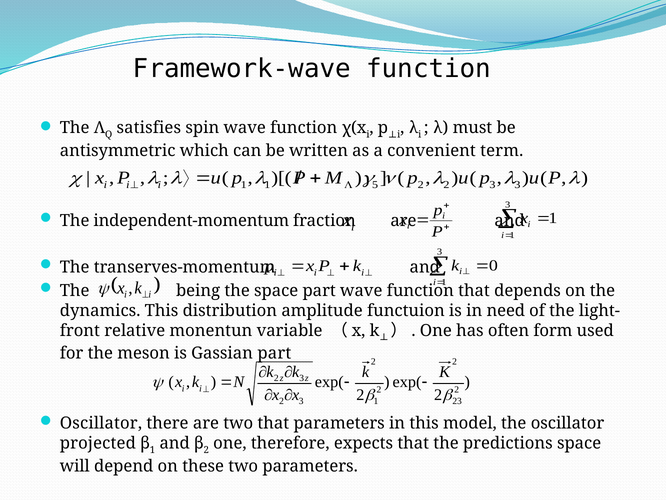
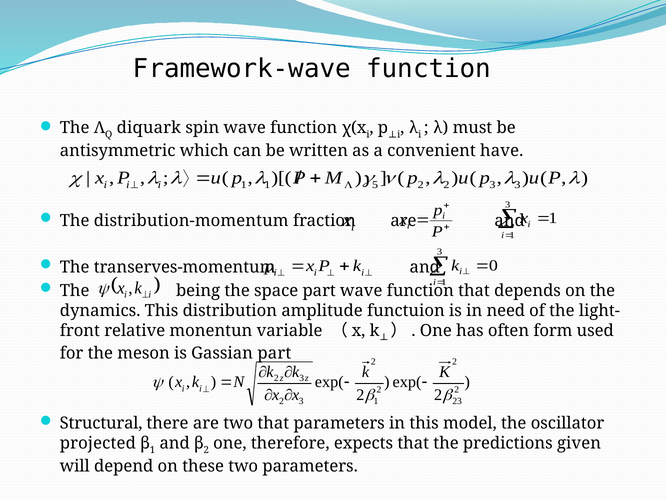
satisfies: satisfies -> diquark (149, 128)
term: term -> have (502, 151)
independent-momentum: independent-momentum -> distribution-momentum (191, 220)
Oscillator: Oscillator -> Structural (101, 423)
predictions space: space -> given (579, 443)
